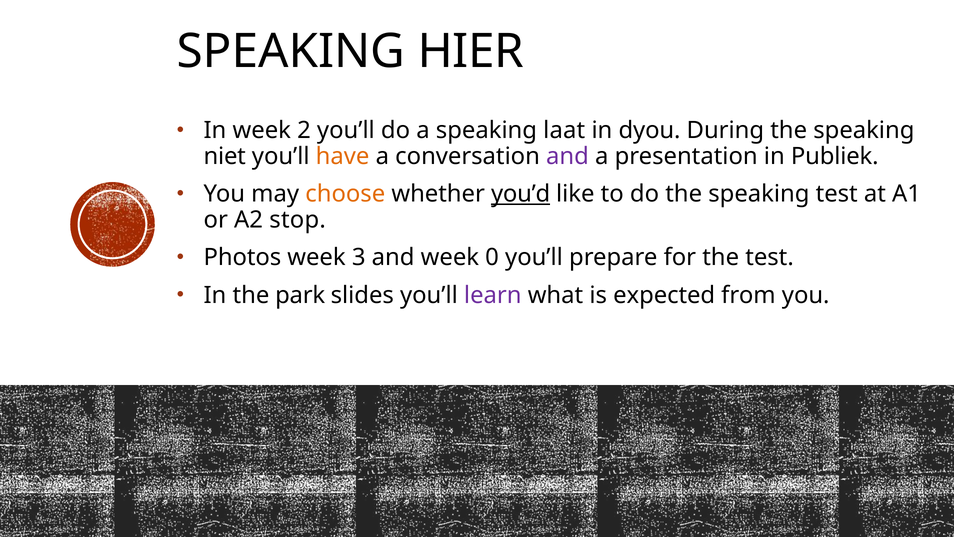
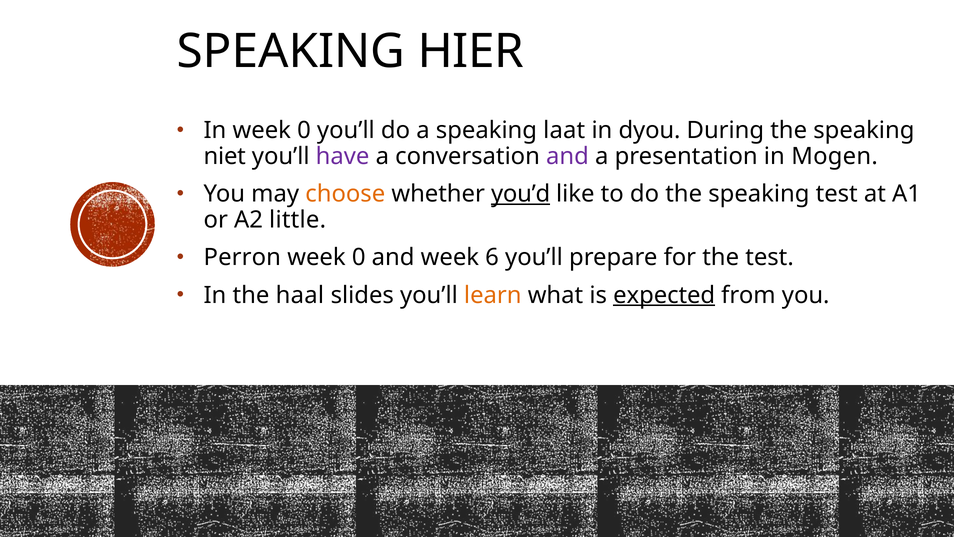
In week 2: 2 -> 0 (304, 130)
have colour: orange -> purple (343, 156)
Publiek: Publiek -> Mogen (835, 156)
stop: stop -> little (298, 220)
Photos: Photos -> Perron (242, 257)
3: 3 -> 0 (359, 257)
0: 0 -> 6 (492, 257)
park: park -> haal (300, 295)
learn colour: purple -> orange (493, 295)
expected underline: none -> present (664, 295)
